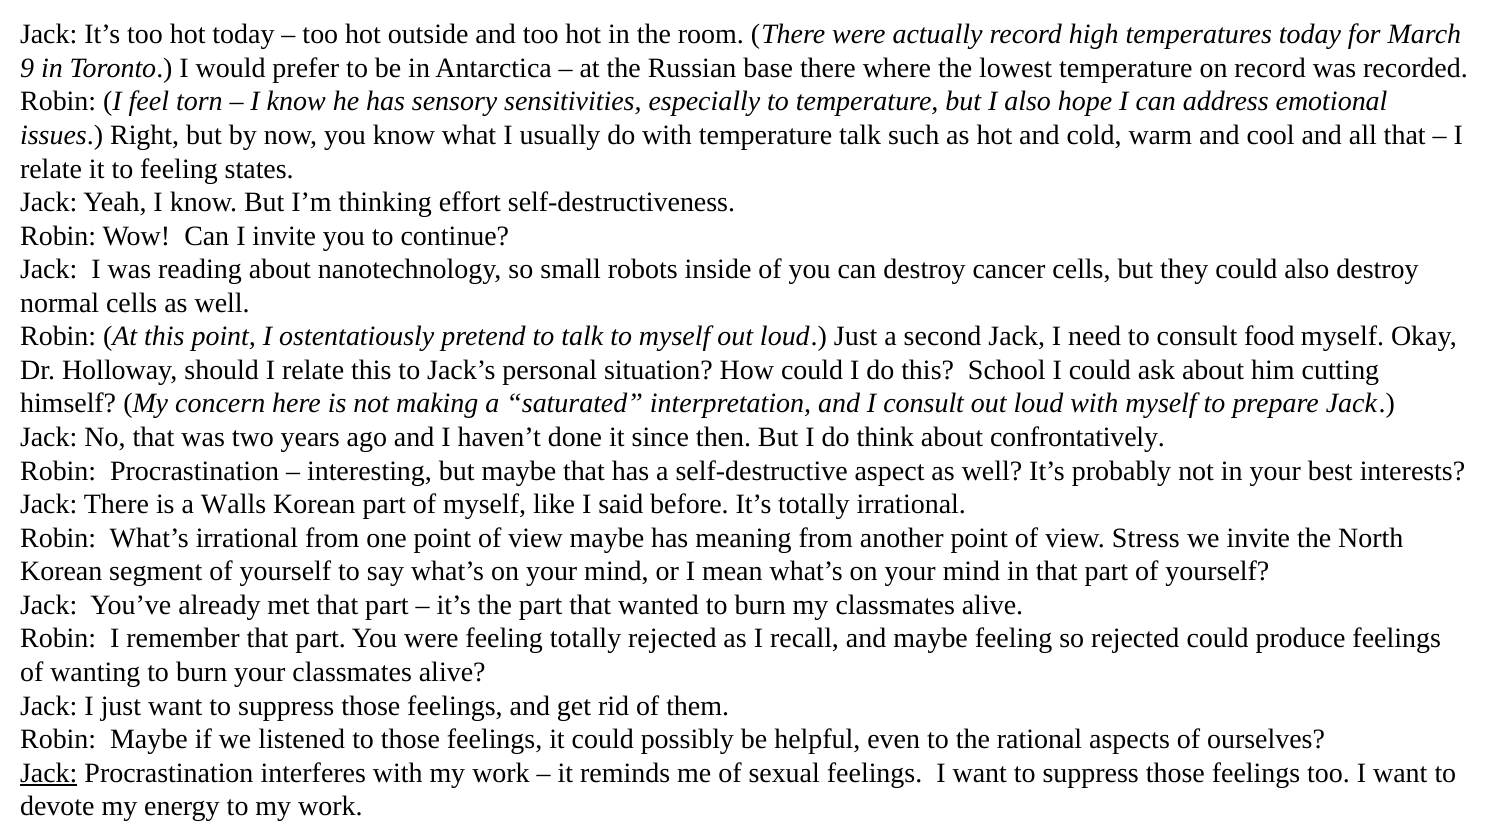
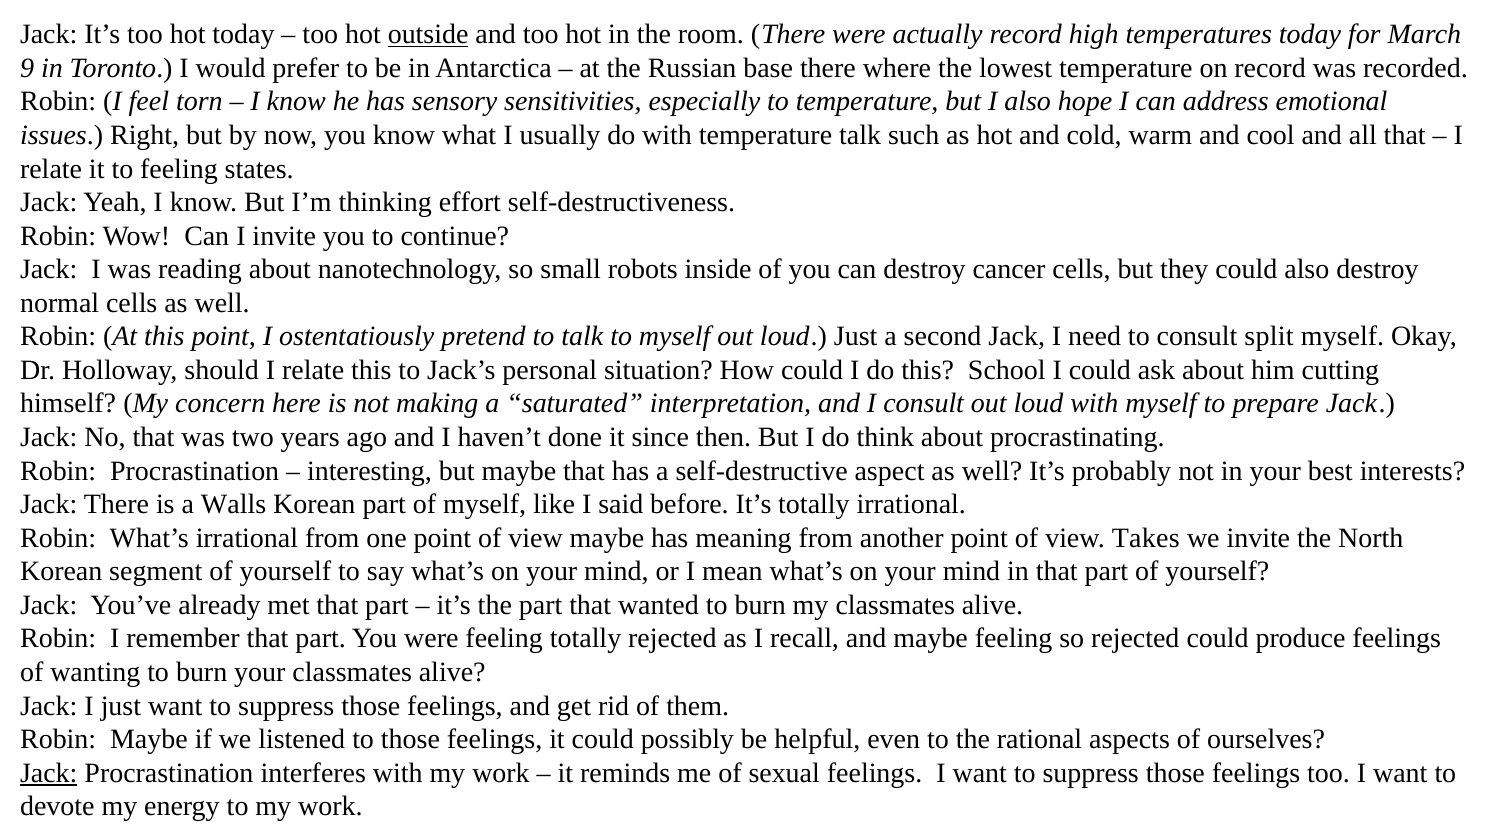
outside underline: none -> present (428, 35)
food: food -> split (1269, 337)
confrontatively: confrontatively -> procrastinating (1077, 437)
Stress: Stress -> Takes (1146, 538)
